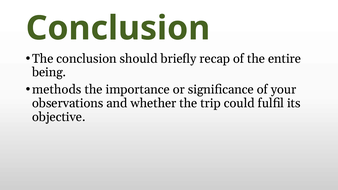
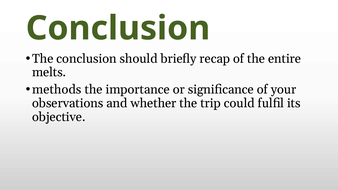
being: being -> melts (49, 72)
